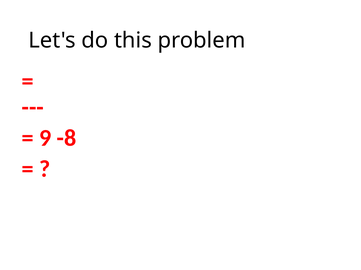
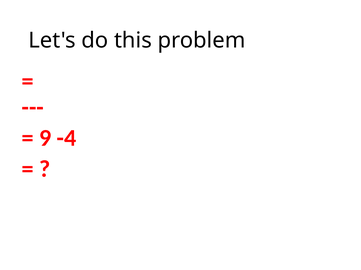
-8: -8 -> -4 (66, 138)
